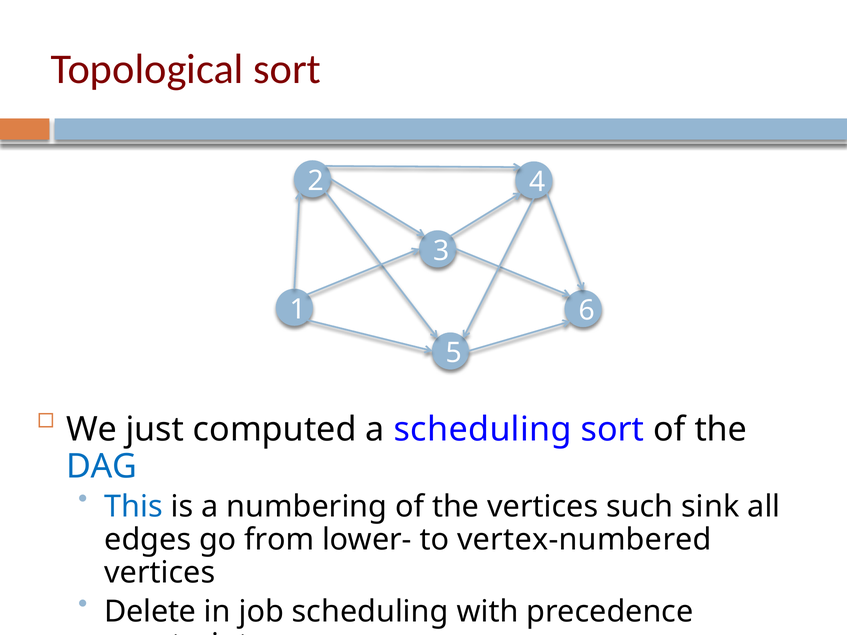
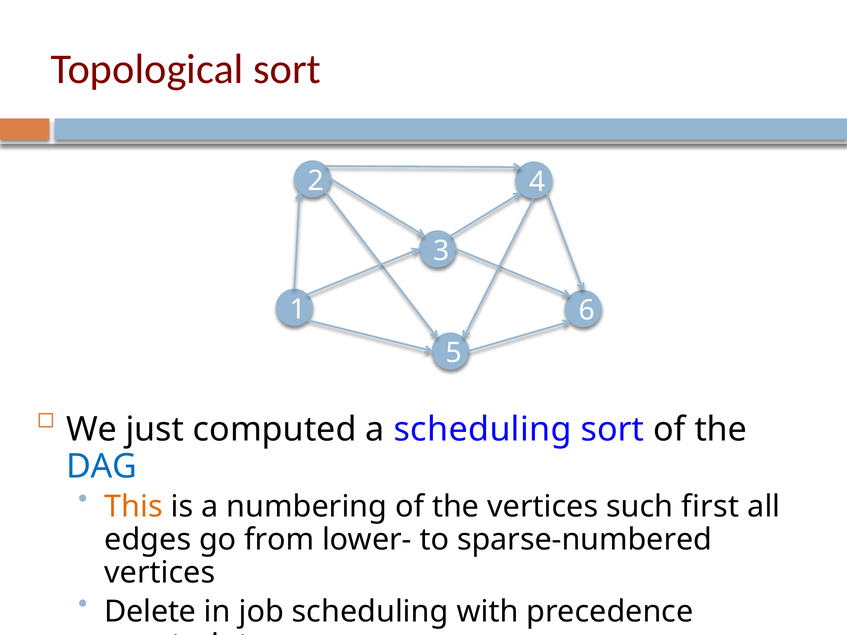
This colour: blue -> orange (134, 507)
sink: sink -> first (710, 507)
vertex-numbered: vertex-numbered -> sparse-numbered (585, 540)
